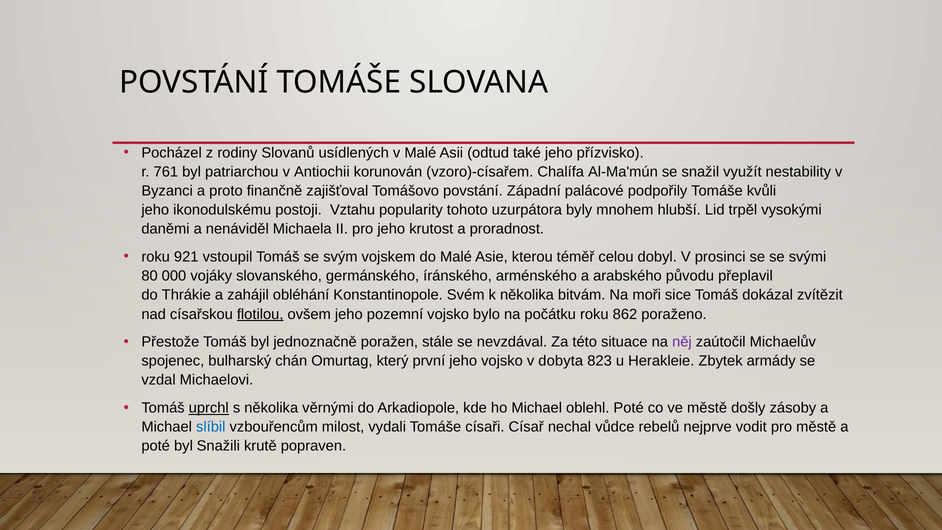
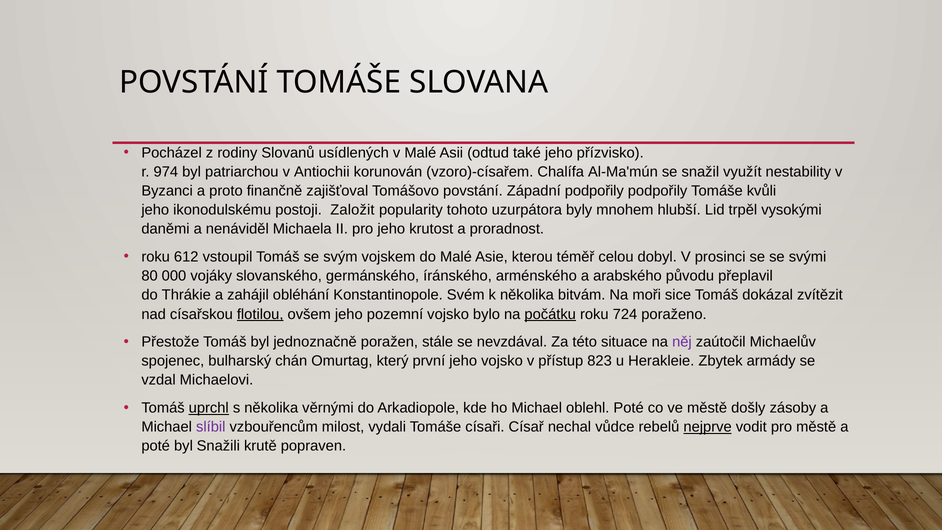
761: 761 -> 974 (166, 172)
Západní palácové: palácové -> podpořily (594, 191)
Vztahu: Vztahu -> Založit (352, 210)
921: 921 -> 612 (186, 257)
počátku underline: none -> present (550, 314)
862: 862 -> 724 (625, 314)
dobyta: dobyta -> přístup (561, 361)
slíbil colour: blue -> purple (211, 427)
nejprve underline: none -> present (708, 427)
